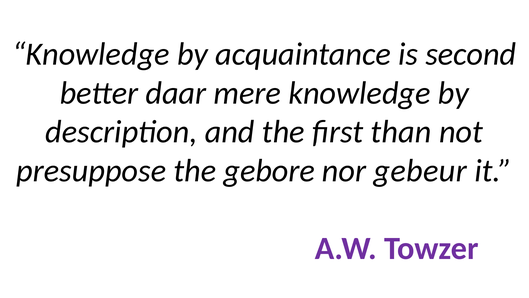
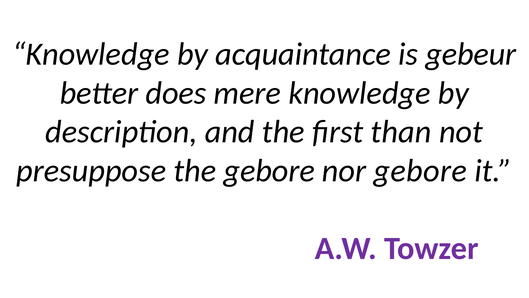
second: second -> gebeur (471, 54)
daar: daar -> does (176, 93)
nor gebeur: gebeur -> gebore (420, 170)
